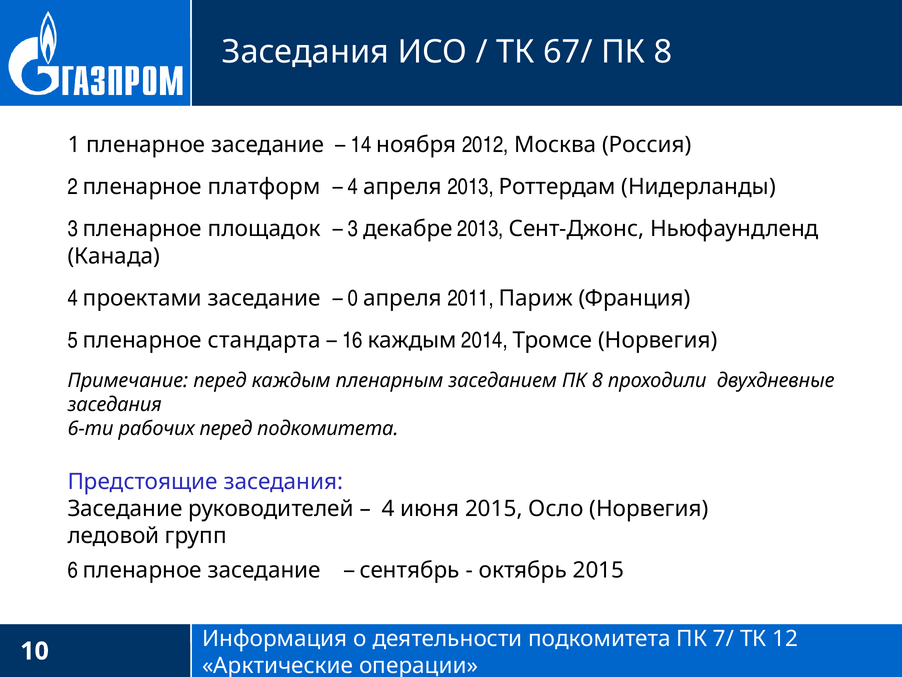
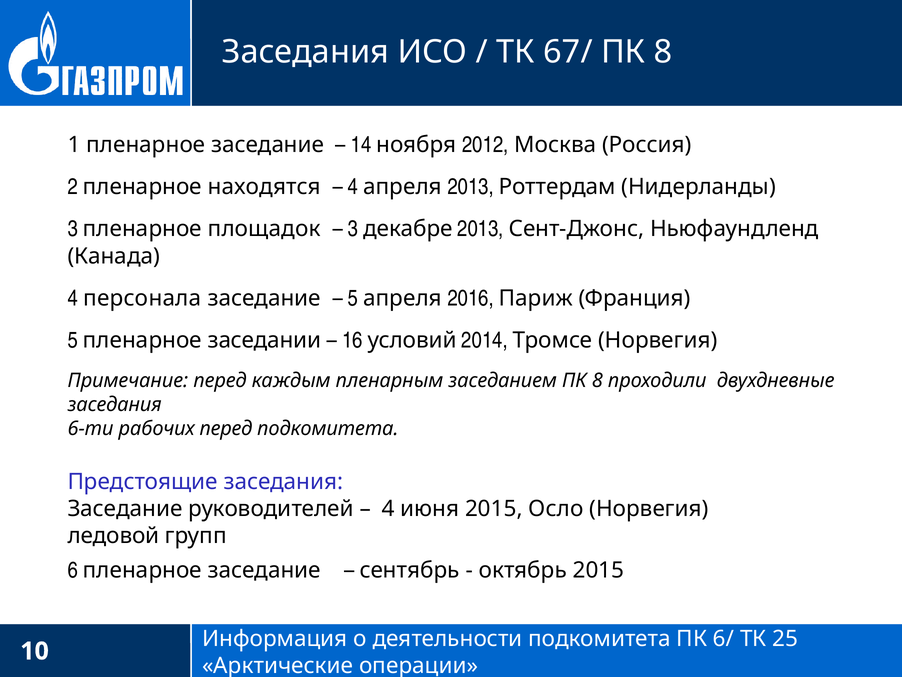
платформ: платформ -> находятся (264, 187)
проектами: проектами -> персонала (142, 298)
0: 0 -> 5 (353, 298)
2011: 2011 -> 2016 (471, 298)
стандарта: стандарта -> заседании (264, 340)
16 каждым: каждым -> условий (412, 340)
7/: 7/ -> 6/ (724, 638)
12: 12 -> 25 (785, 638)
